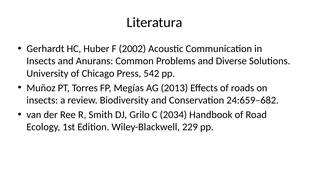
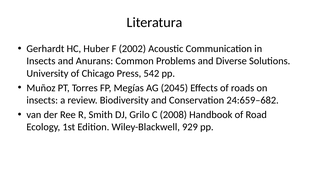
2013: 2013 -> 2045 (174, 88)
2034: 2034 -> 2008 (173, 115)
229: 229 -> 929 (190, 127)
